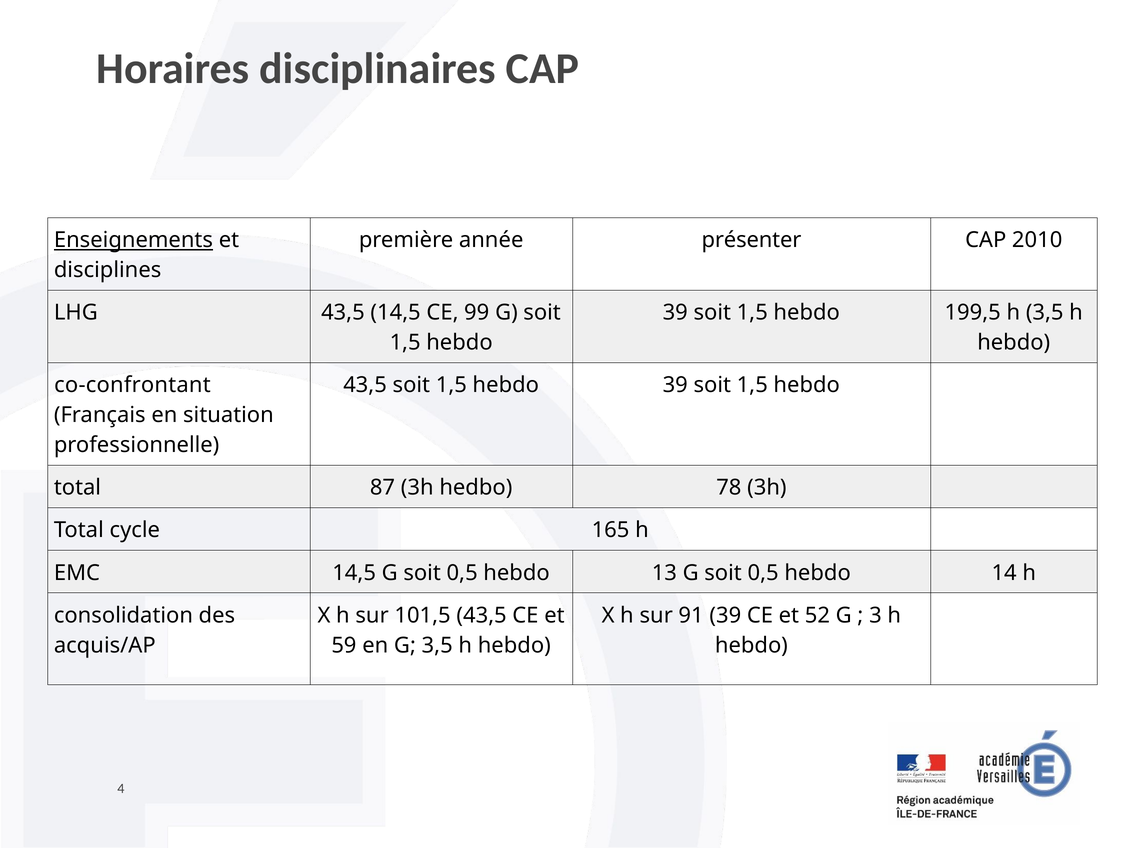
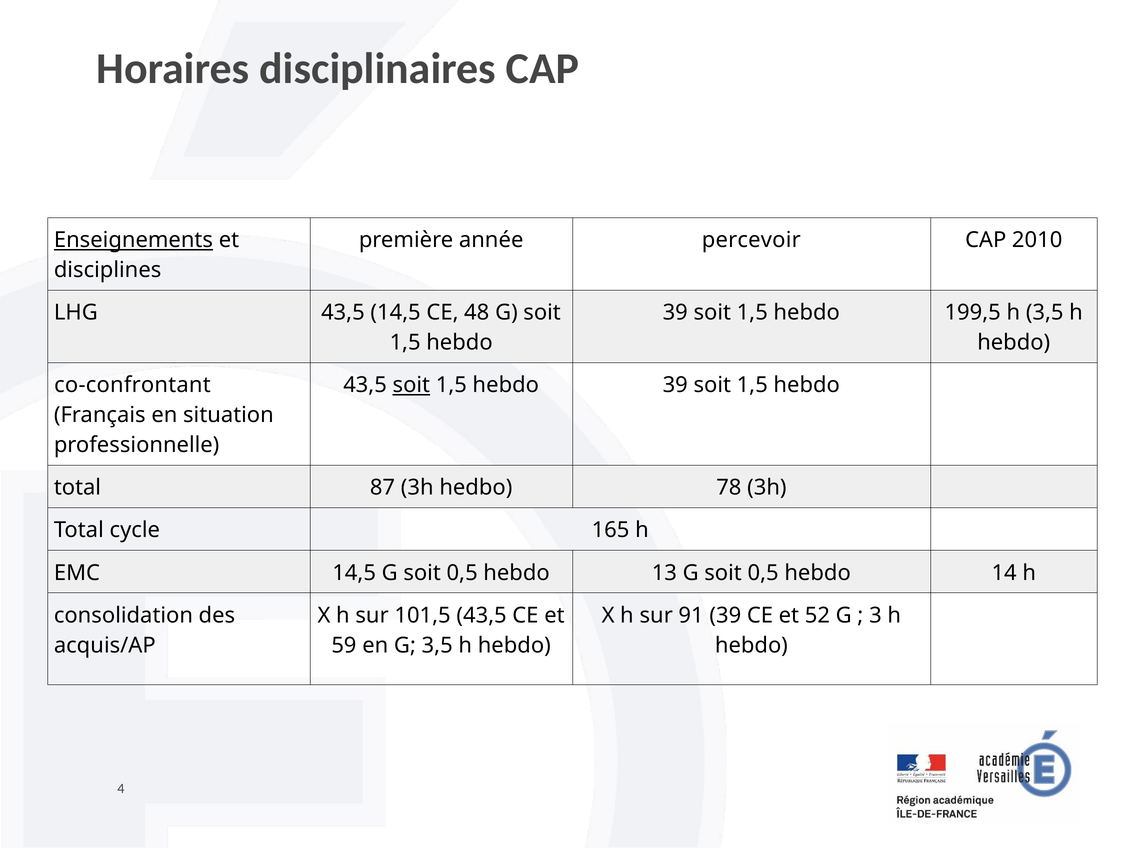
présenter: présenter -> percevoir (751, 240)
99: 99 -> 48 (477, 312)
soit underline: none -> present (411, 385)
